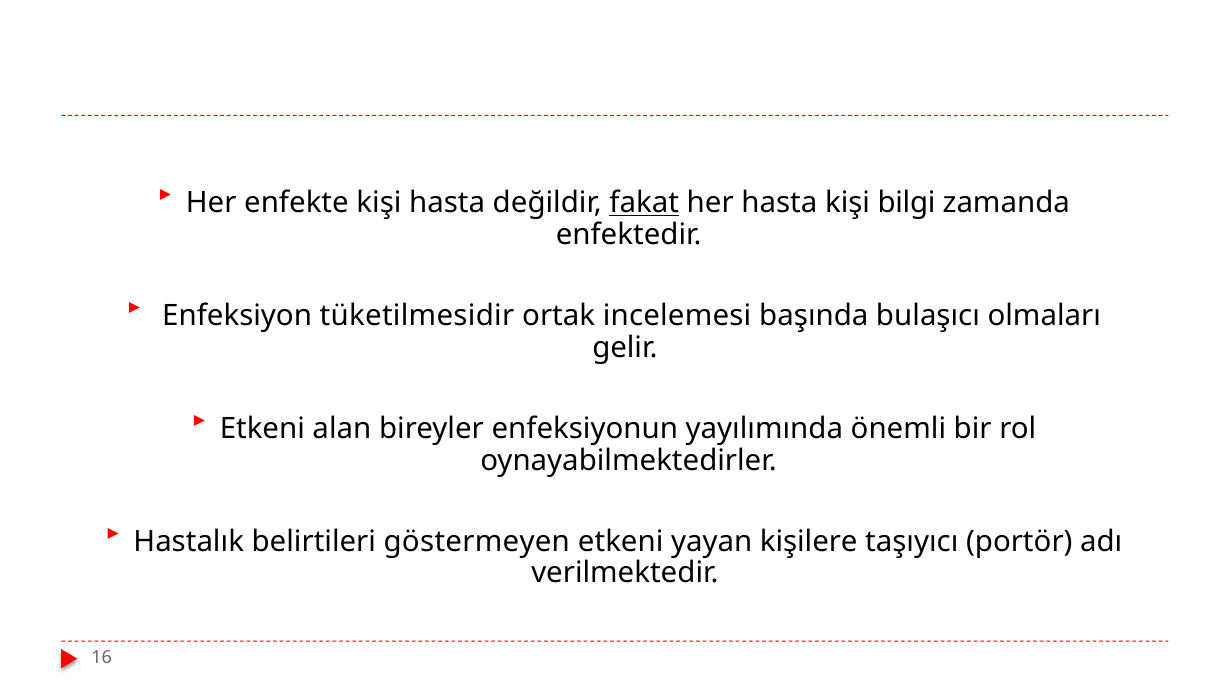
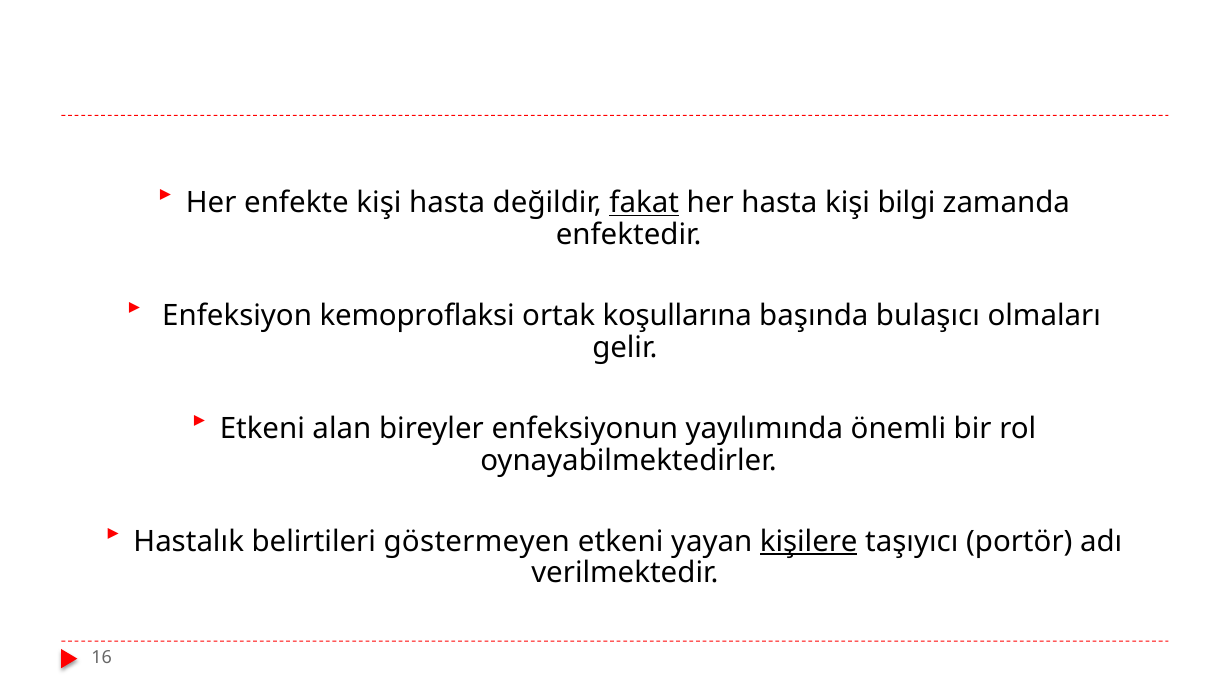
tüketilmesidir: tüketilmesidir -> kemoproflaksi (417, 316)
incelemesi: incelemesi -> koşullarına (677, 316)
kişilere underline: none -> present (809, 541)
